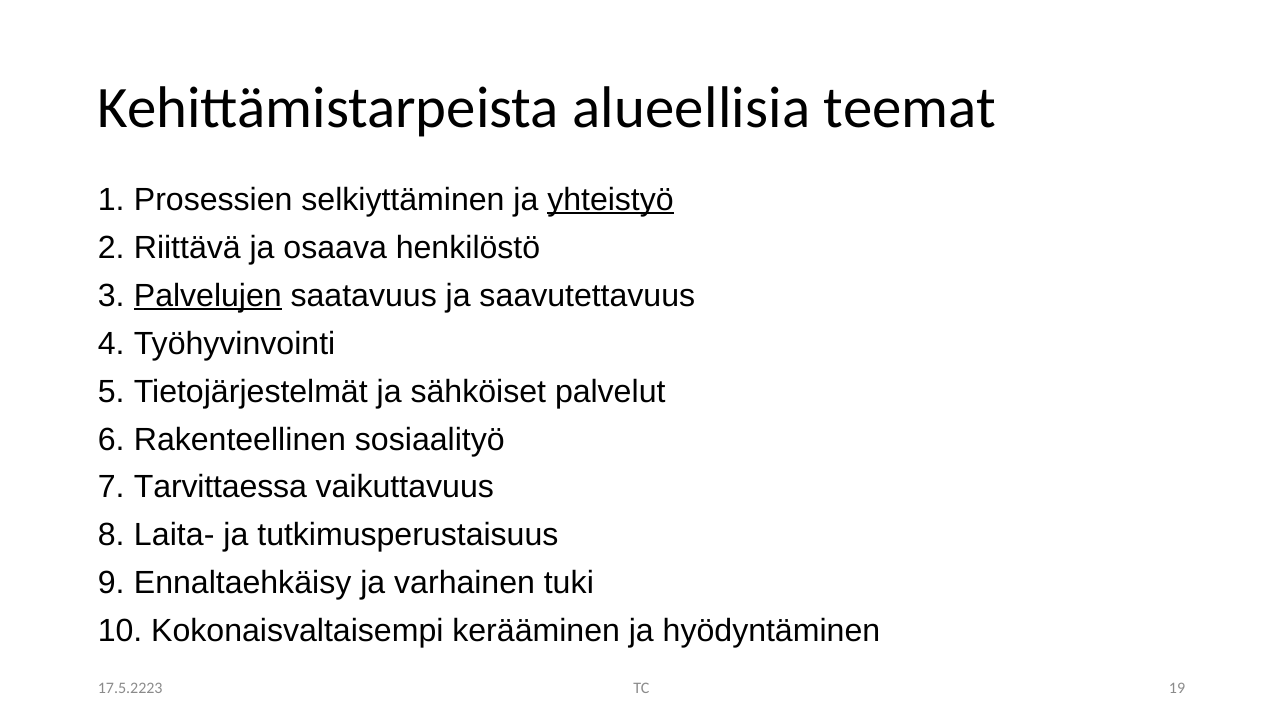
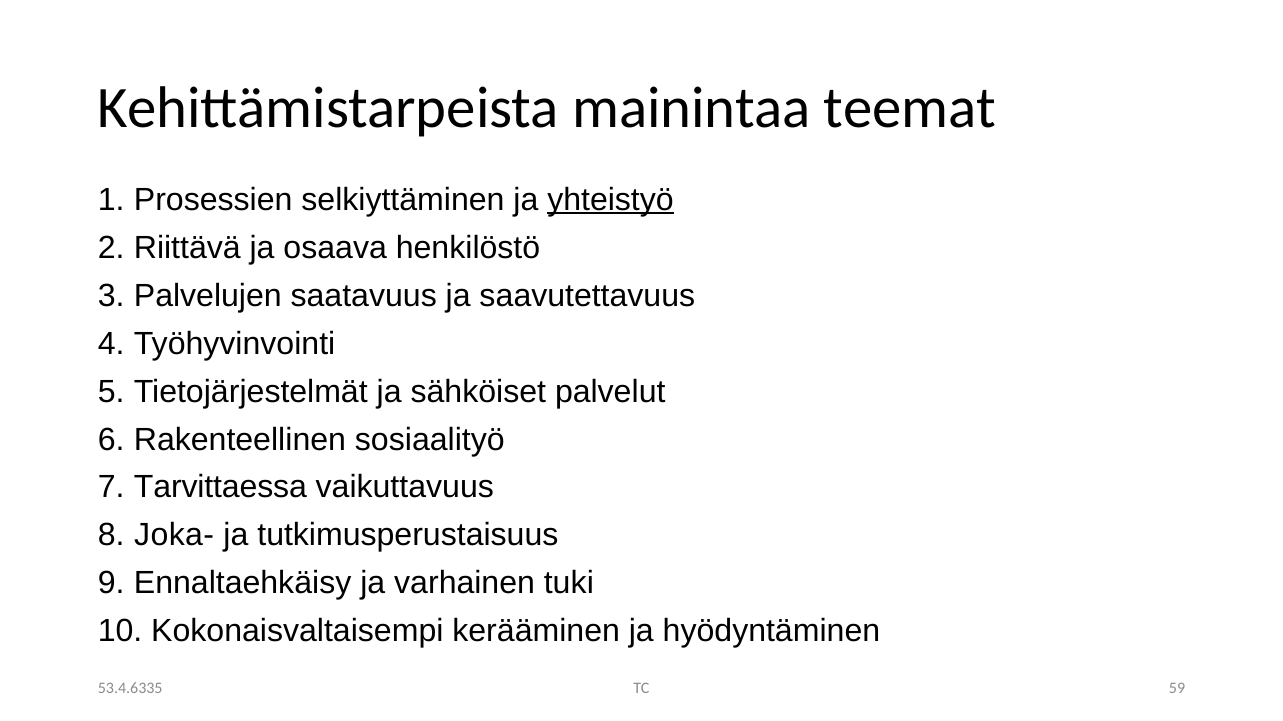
alueellisia: alueellisia -> mainintaa (692, 108)
Palvelujen underline: present -> none (208, 296)
Laita-: Laita- -> Joka- (174, 536)
17.5.2223: 17.5.2223 -> 53.4.6335 (130, 689)
19: 19 -> 59 (1177, 689)
